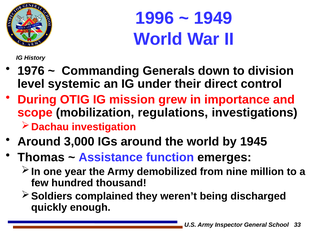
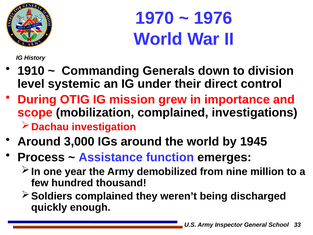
1996: 1996 -> 1970 (155, 18)
1949: 1949 -> 1976 (213, 18)
1976: 1976 -> 1910 (31, 71)
mobilization regulations: regulations -> complained (173, 113)
Thomas: Thomas -> Process (41, 157)
